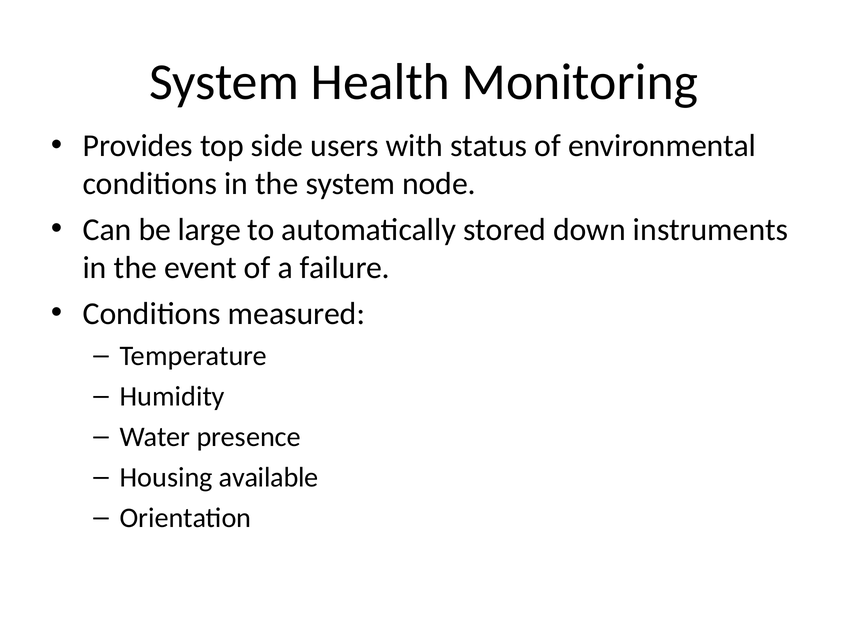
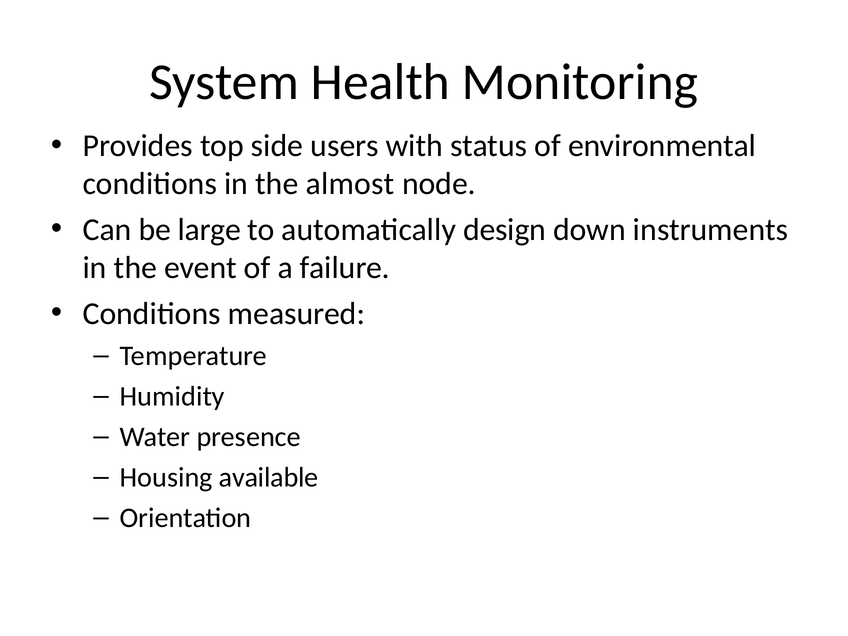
the system: system -> almost (350, 184)
stored: stored -> design (505, 230)
